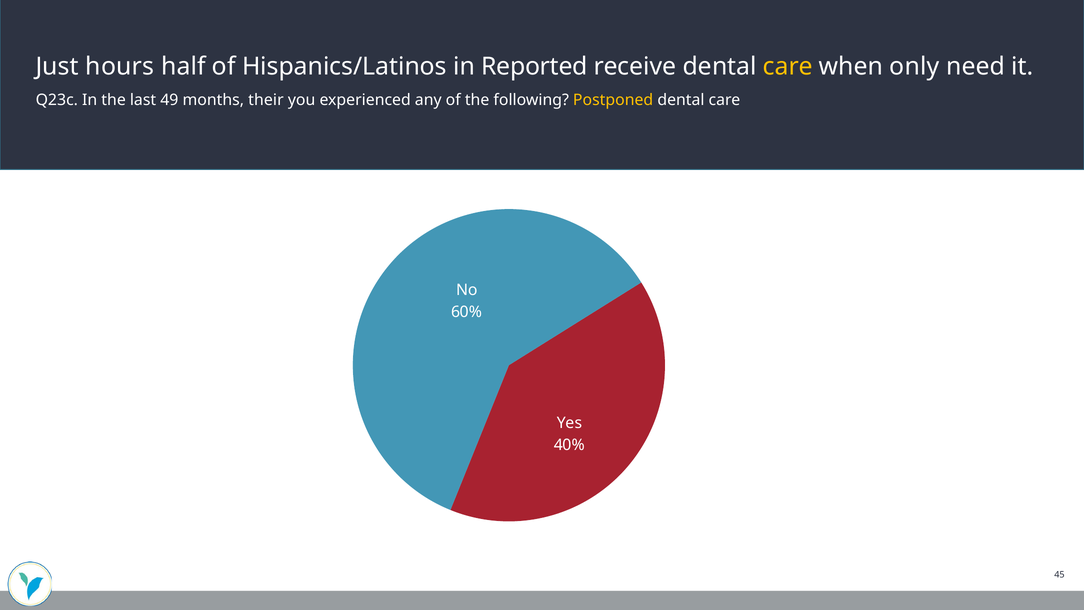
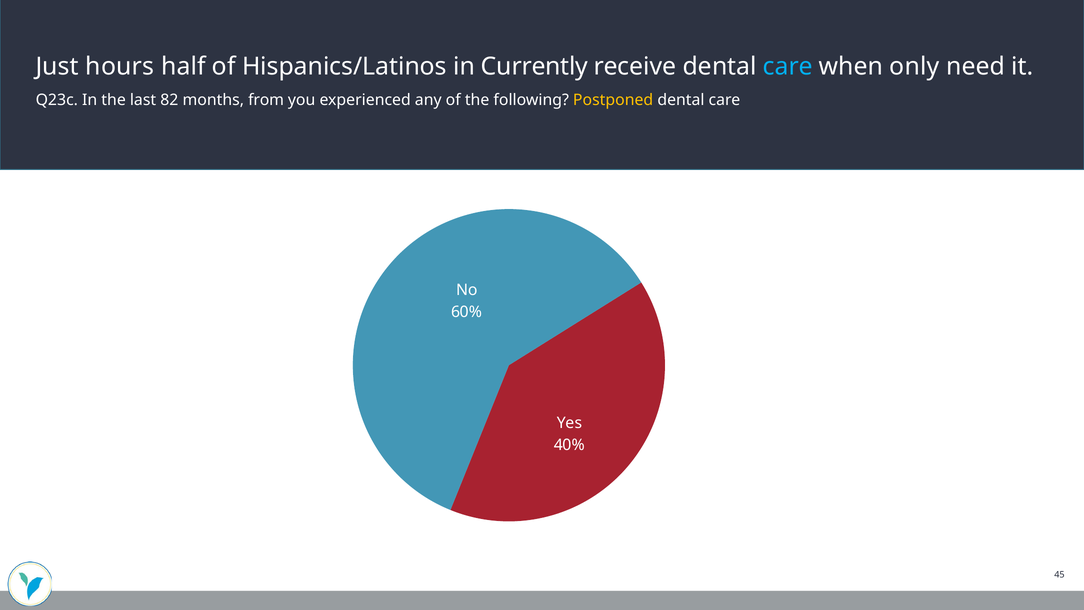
Reported: Reported -> Currently (534, 66)
care colour: yellow -> light blue (788, 66)
49: 49 -> 82 (169, 100)
their: their -> from (266, 100)
